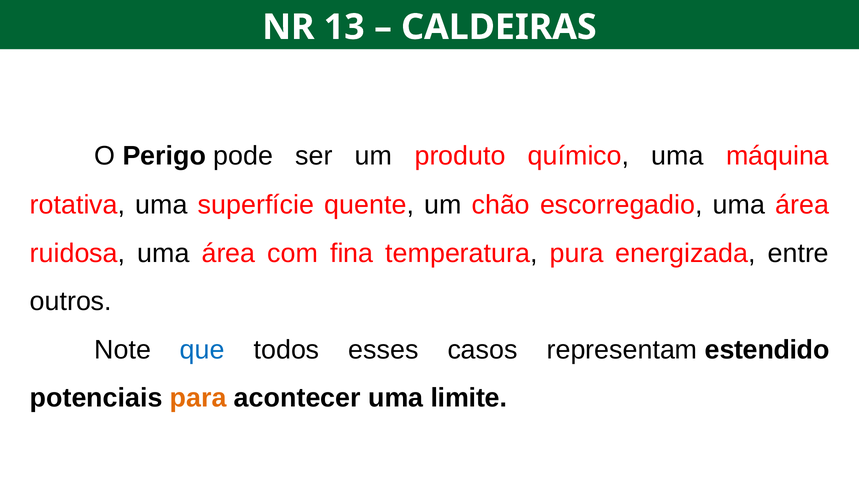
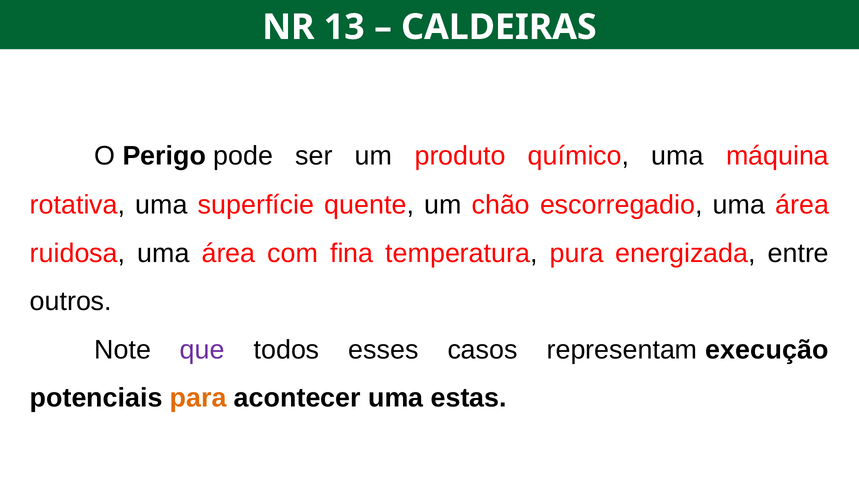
que colour: blue -> purple (202, 350)
estendido: estendido -> execução (767, 350)
limite: limite -> estas (469, 398)
